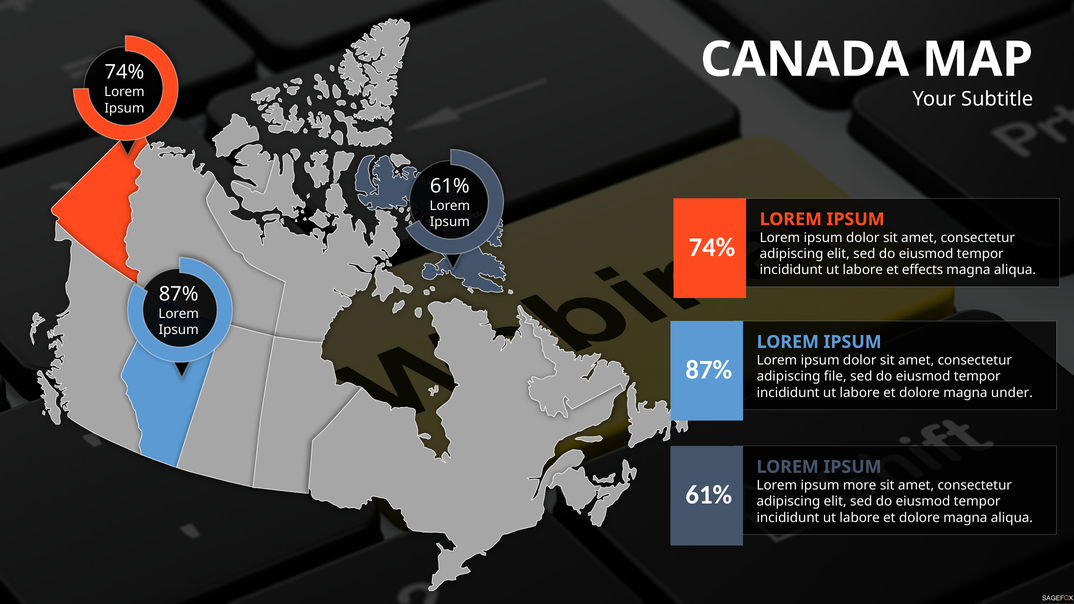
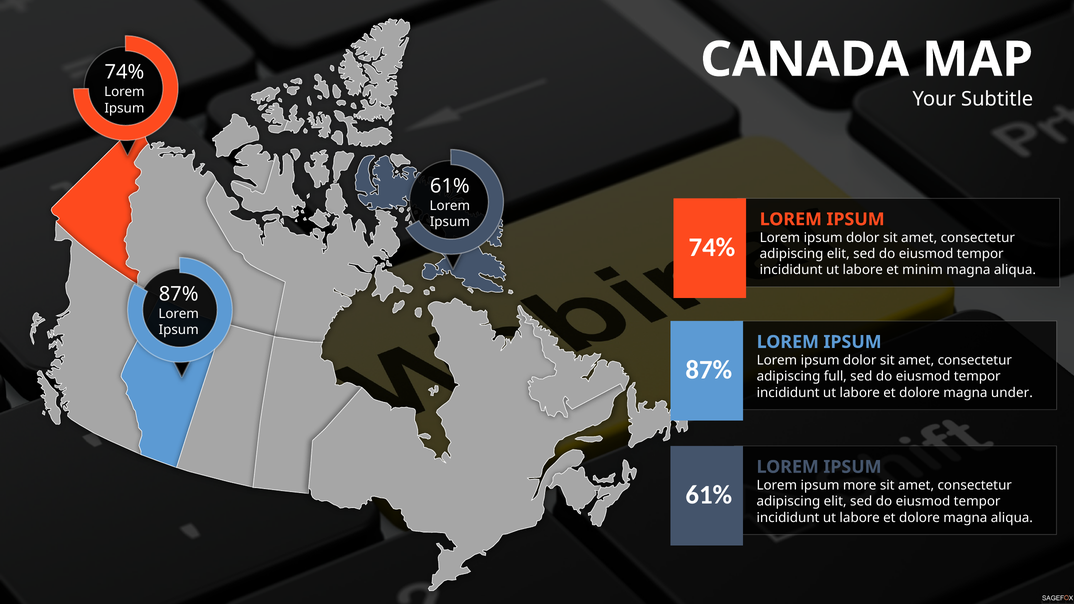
effects: effects -> minim (922, 270)
file: file -> full (835, 377)
